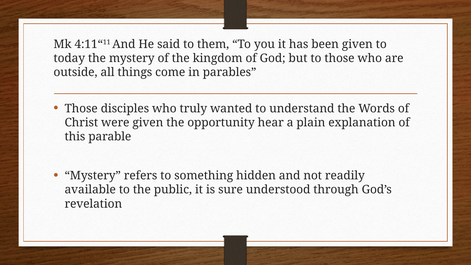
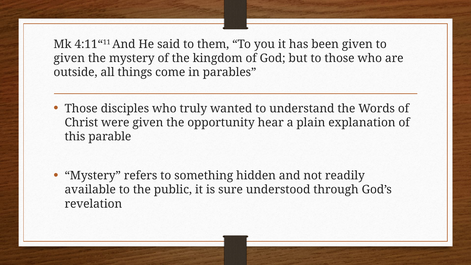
today: today -> given (69, 58)
